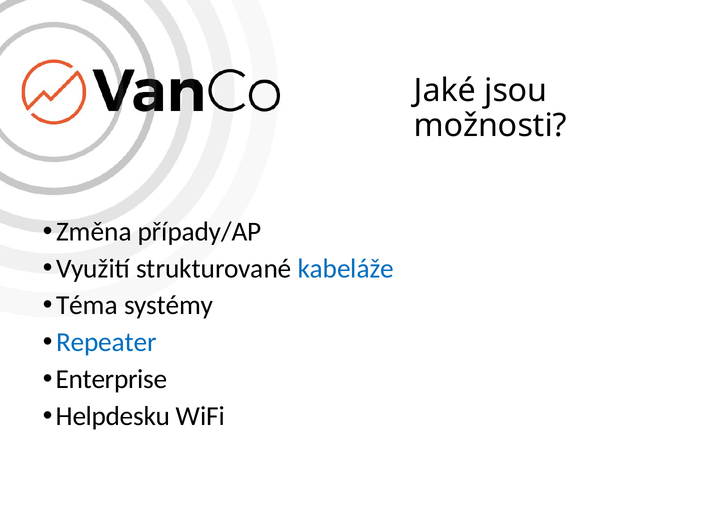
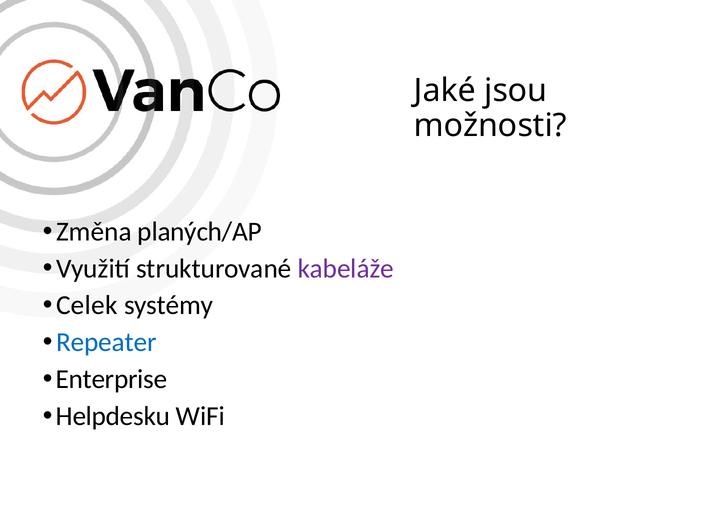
případy/AP: případy/AP -> planých/AP (200, 231)
kabeláže colour: blue -> purple (346, 268)
Téma: Téma -> Celek (87, 305)
